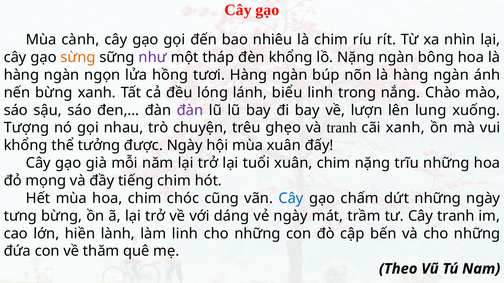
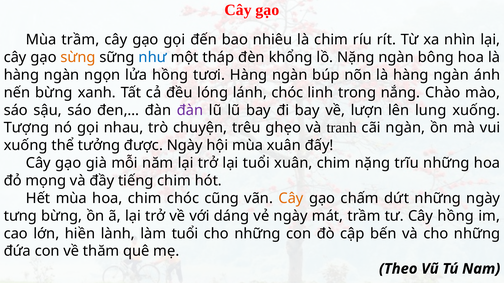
Mùa cành: cành -> trầm (80, 40)
như colour: purple -> blue (153, 57)
lánh biểu: biểu -> chóc (287, 93)
cãi xanh: xanh -> ngàn (405, 128)
khổng: khổng -> xuống (26, 146)
Cây colour: blue -> orange (291, 199)
Cây tranh: tranh -> hồng (456, 216)
làm linh: linh -> tuổi (185, 234)
